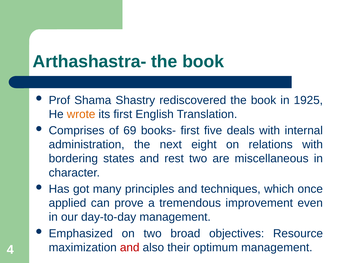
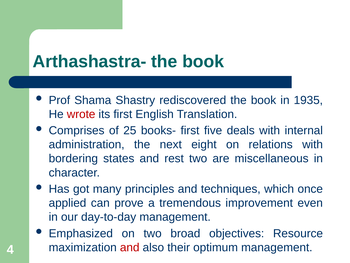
1925: 1925 -> 1935 (308, 100)
wrote colour: orange -> red (81, 114)
69: 69 -> 25 (130, 130)
